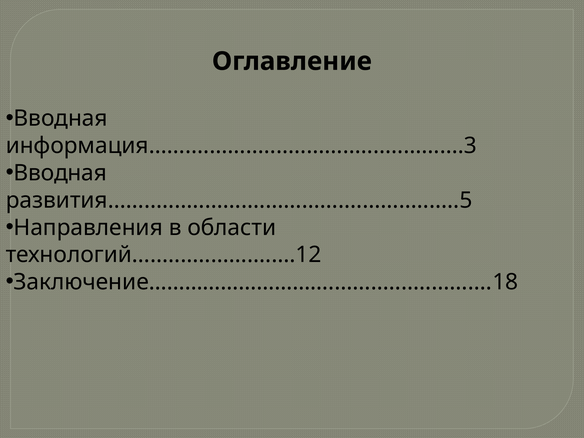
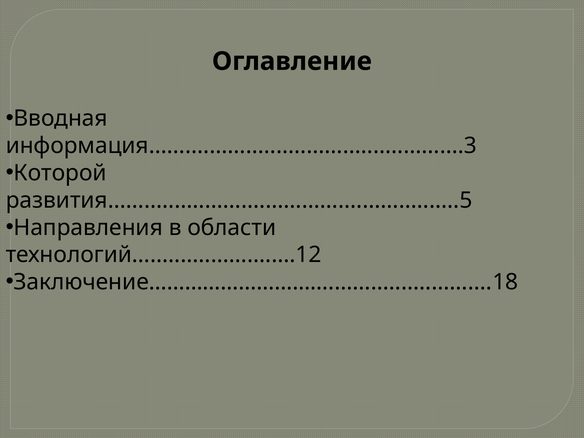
Вводная: Вводная -> Которой (60, 173)
